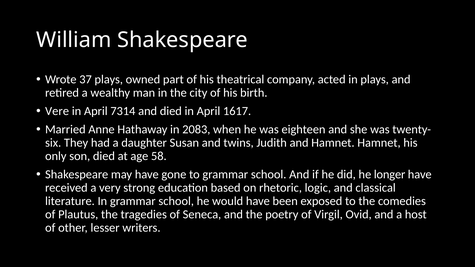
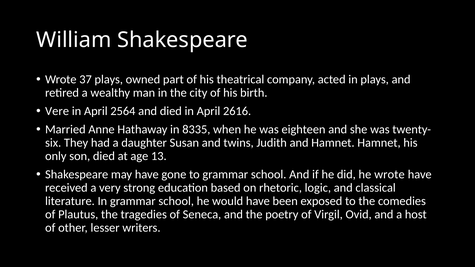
7314: 7314 -> 2564 (123, 111)
1617: 1617 -> 2616 (237, 111)
2083: 2083 -> 8335 (196, 129)
58: 58 -> 13 (159, 156)
he longer: longer -> wrote (389, 174)
